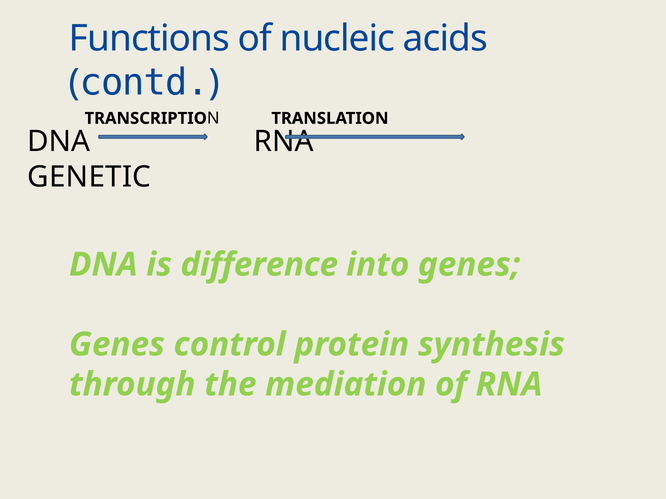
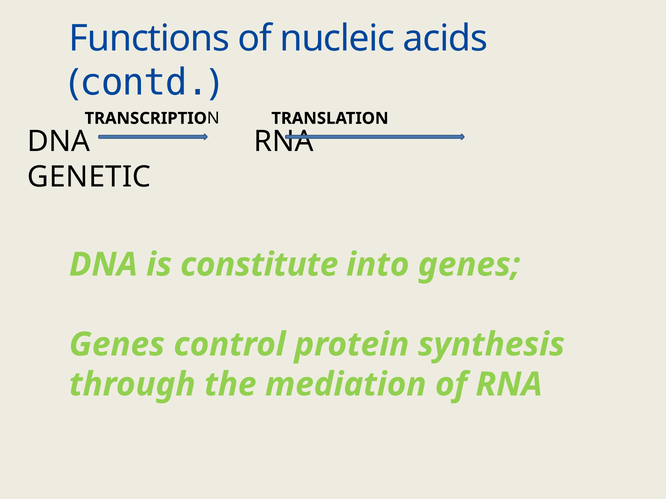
difference: difference -> constitute (259, 265)
